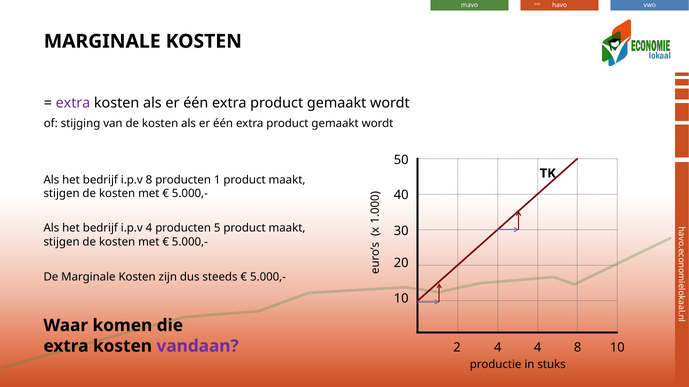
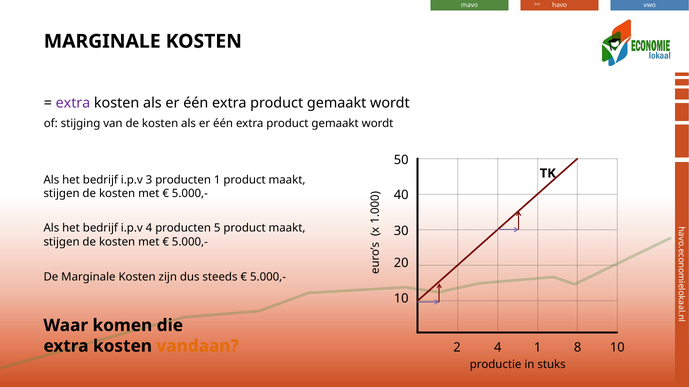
i.p.v 8: 8 -> 3 (149, 180)
vandaan colour: purple -> orange (198, 347)
4 4: 4 -> 1 (538, 348)
